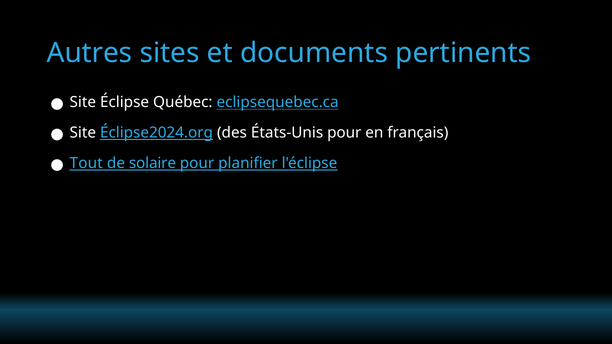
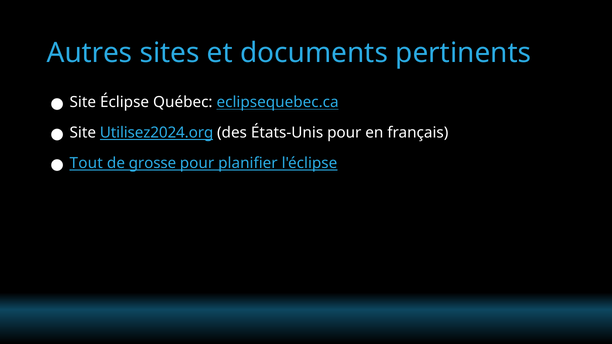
Éclipse2024.org: Éclipse2024.org -> Utilisez2024.org (157, 133)
solaire: solaire -> grosse (152, 163)
